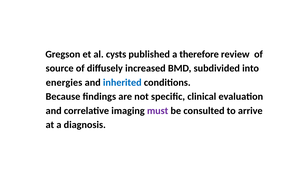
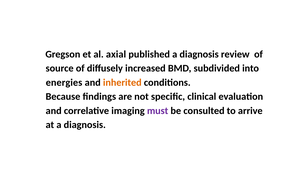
cysts: cysts -> axial (116, 54)
published a therefore: therefore -> diagnosis (199, 54)
inherited colour: blue -> orange (122, 83)
